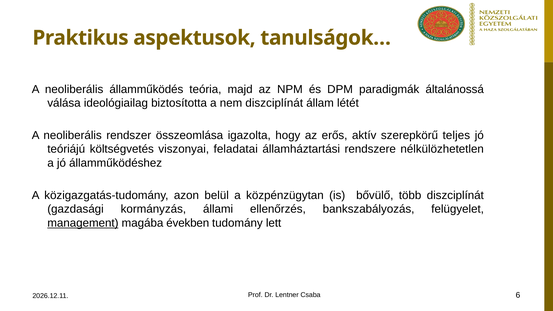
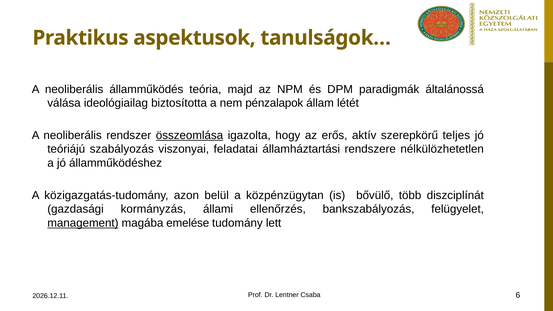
nem diszciplínát: diszciplínát -> pénzalapok (274, 103)
összeomlása underline: none -> present (189, 135)
költségvetés: költségvetés -> szabályozás (122, 149)
években: években -> emelése (188, 223)
